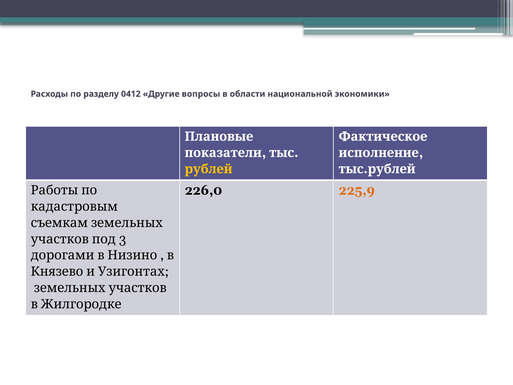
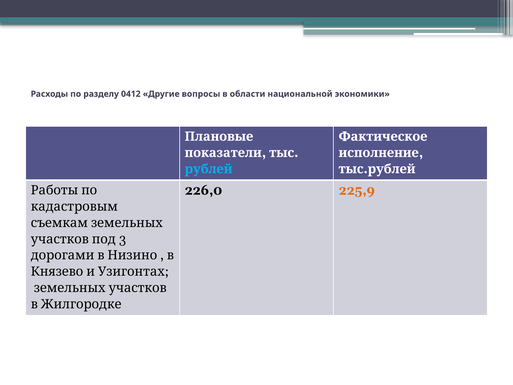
рублей colour: yellow -> light blue (209, 169)
